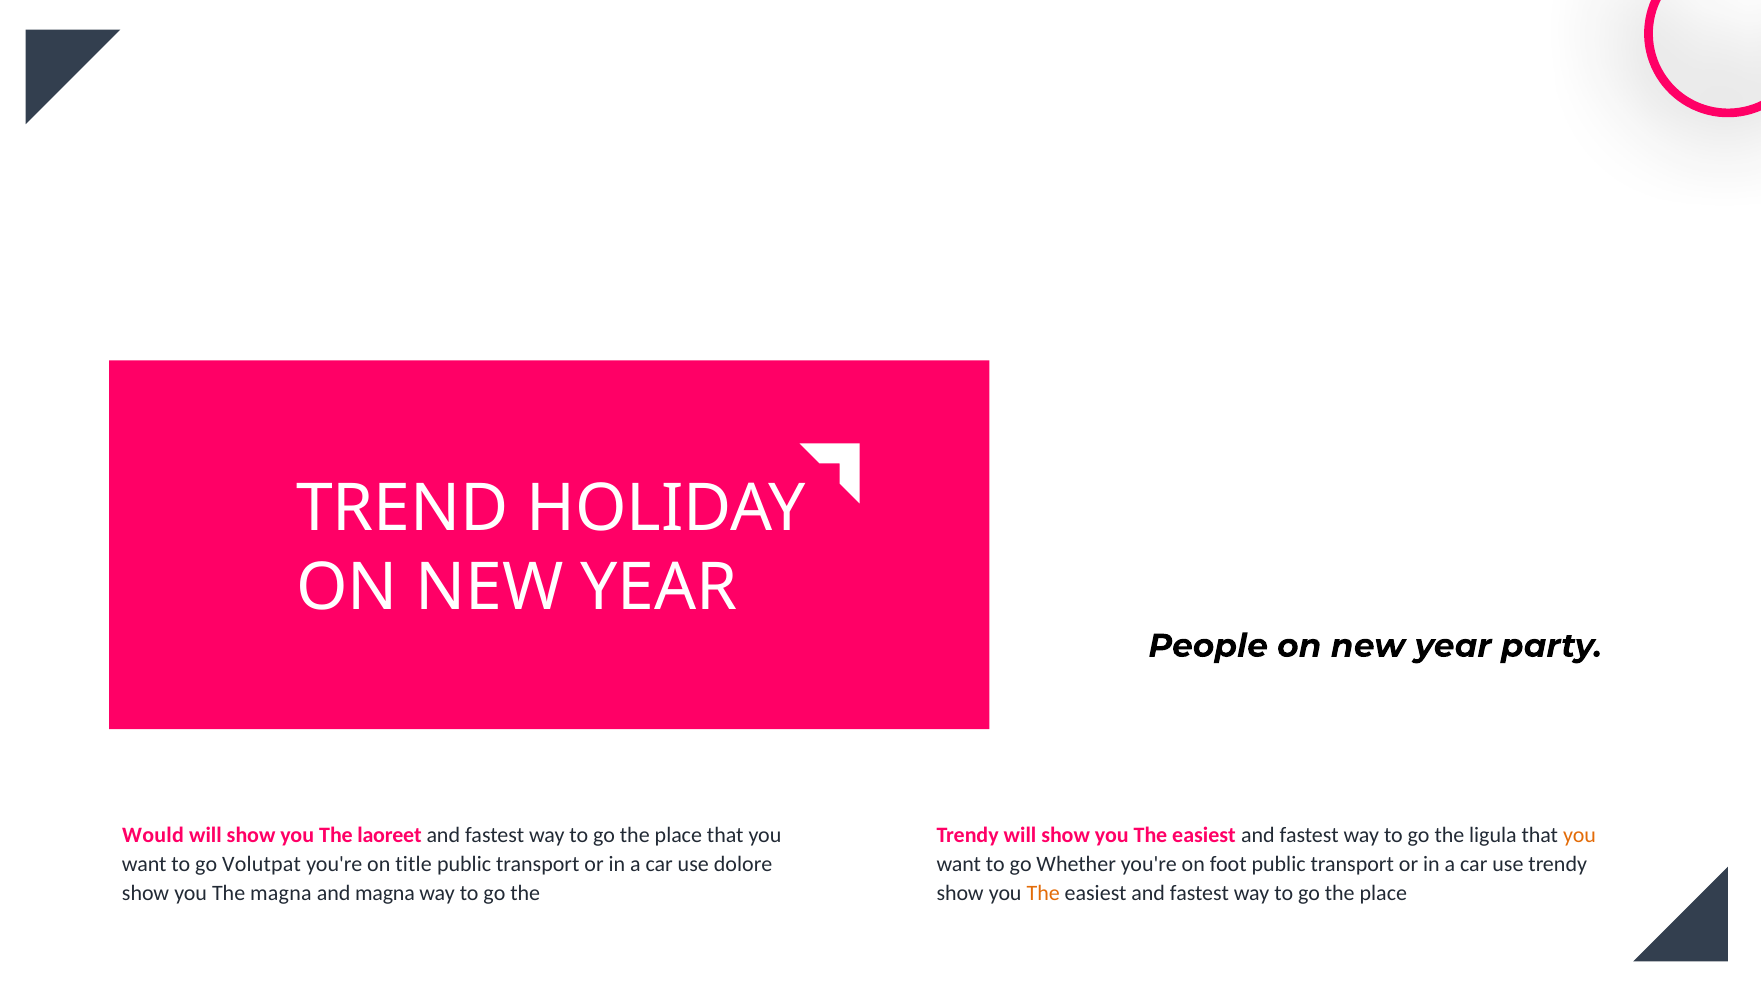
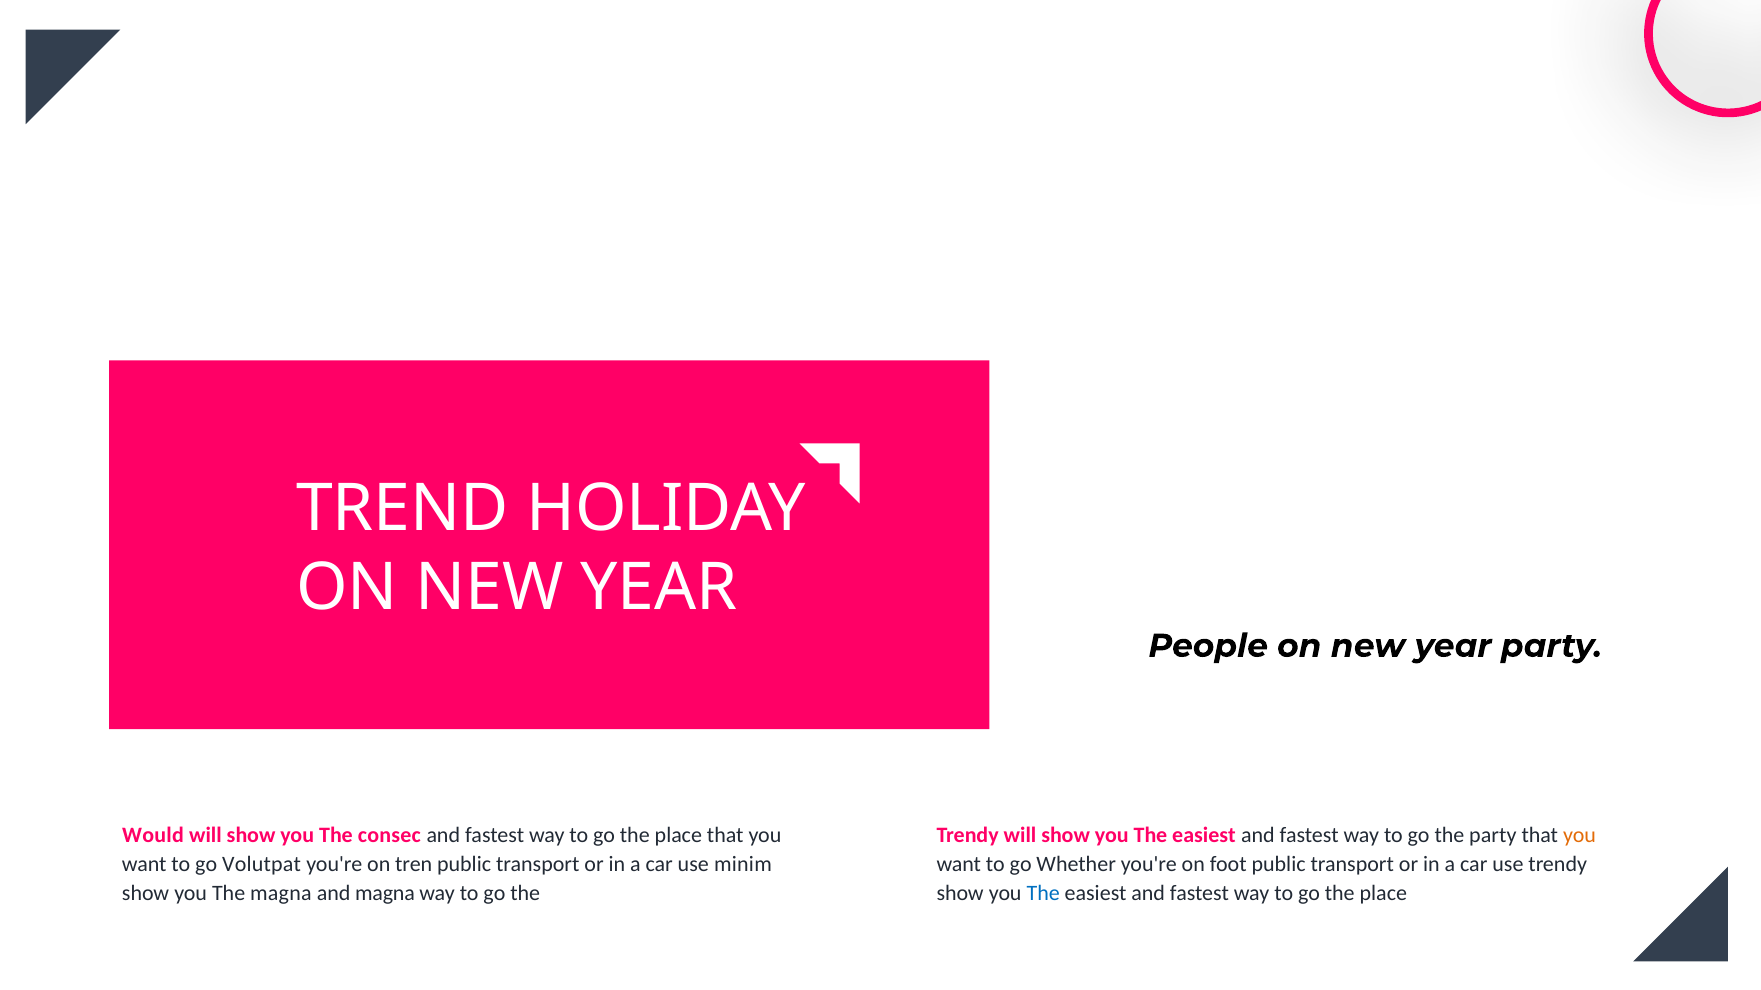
laoreet: laoreet -> consec (389, 836)
the ligula: ligula -> party (1493, 836)
title: title -> tren (414, 865)
dolore: dolore -> minim (743, 865)
The colour: orange -> blue (1043, 894)
